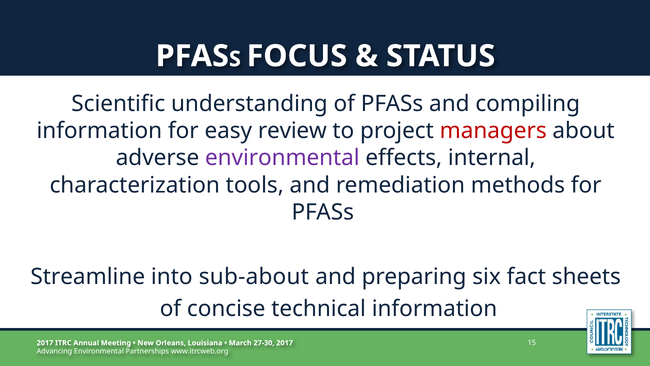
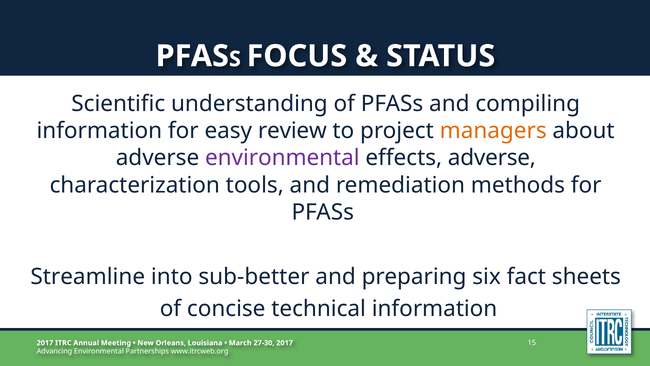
managers colour: red -> orange (493, 131)
effects internal: internal -> adverse (492, 158)
sub-about: sub-about -> sub-better (254, 276)
